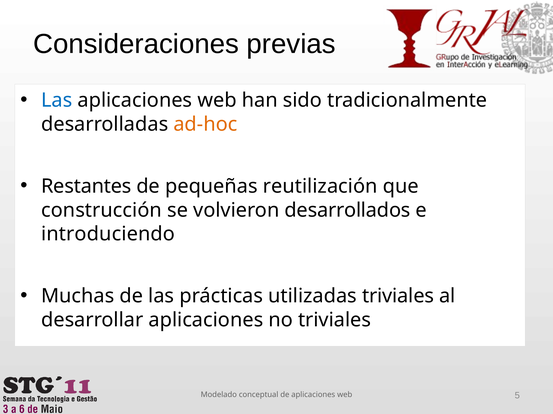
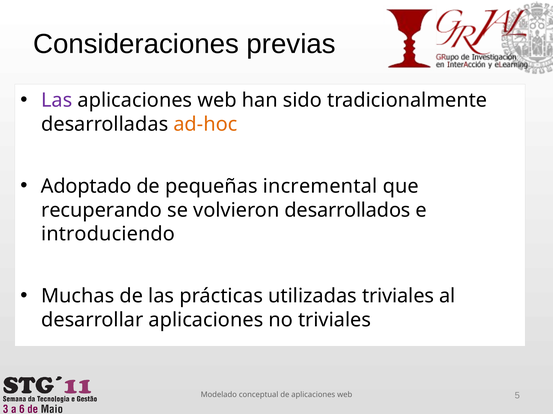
Las colour: blue -> purple (57, 100)
Restantes: Restantes -> Adoptado (86, 186)
reutilización: reutilización -> incremental (320, 186)
construcción: construcción -> recuperando (102, 210)
